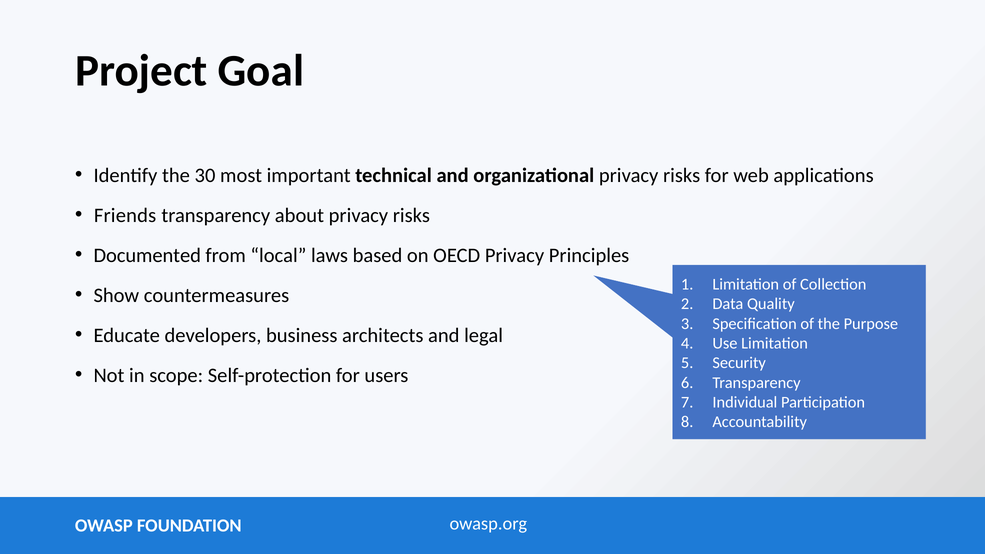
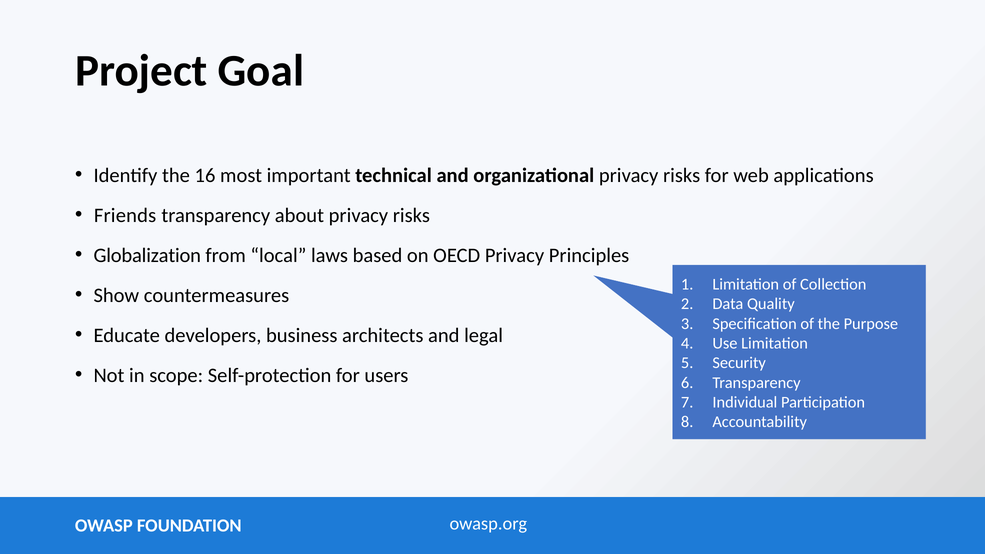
30: 30 -> 16 (205, 175)
Documented: Documented -> Globalization (147, 255)
